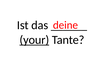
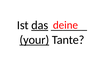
das underline: none -> present (40, 25)
